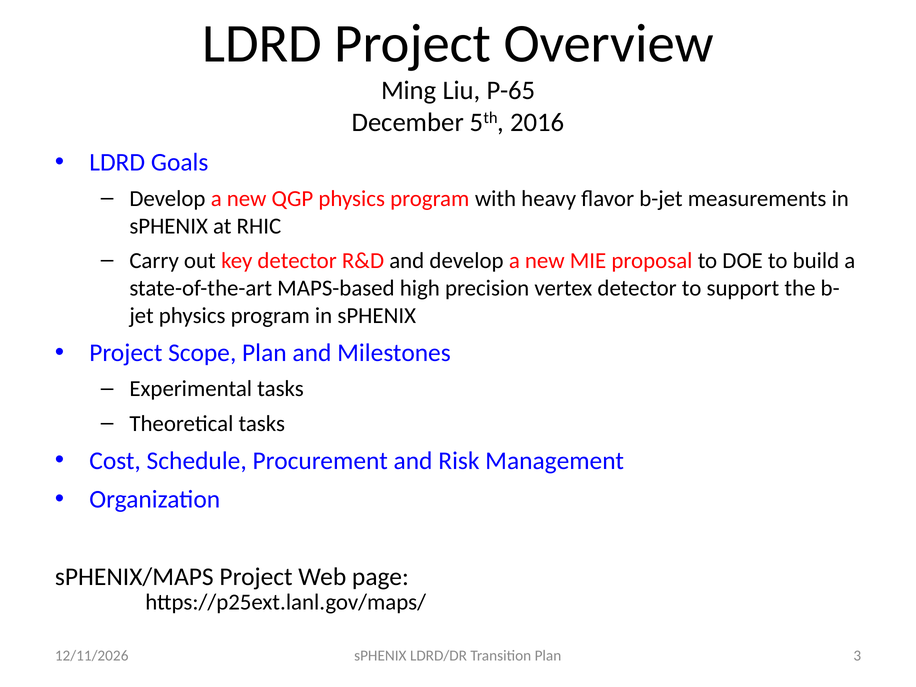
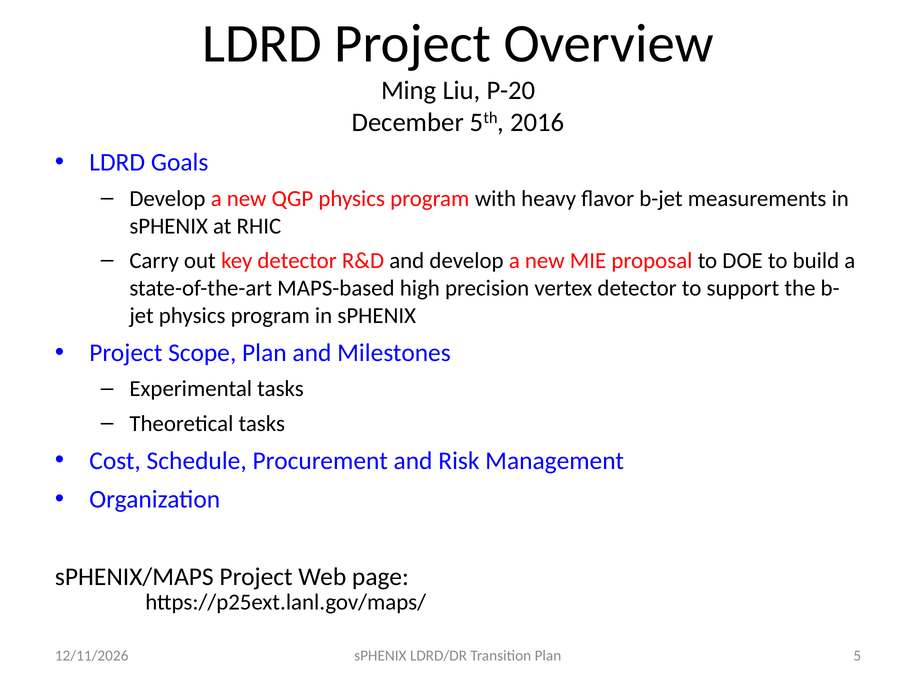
P-65: P-65 -> P-20 (511, 91)
3: 3 -> 5 (857, 656)
